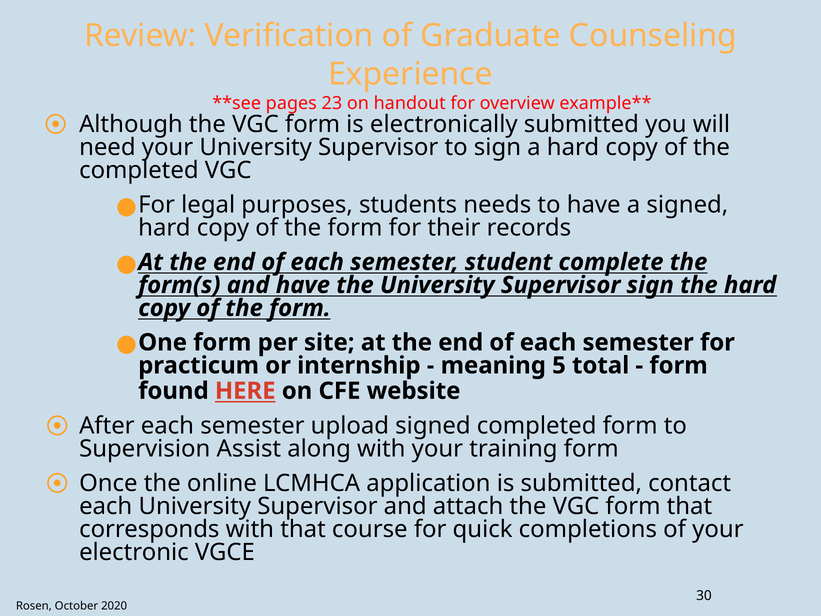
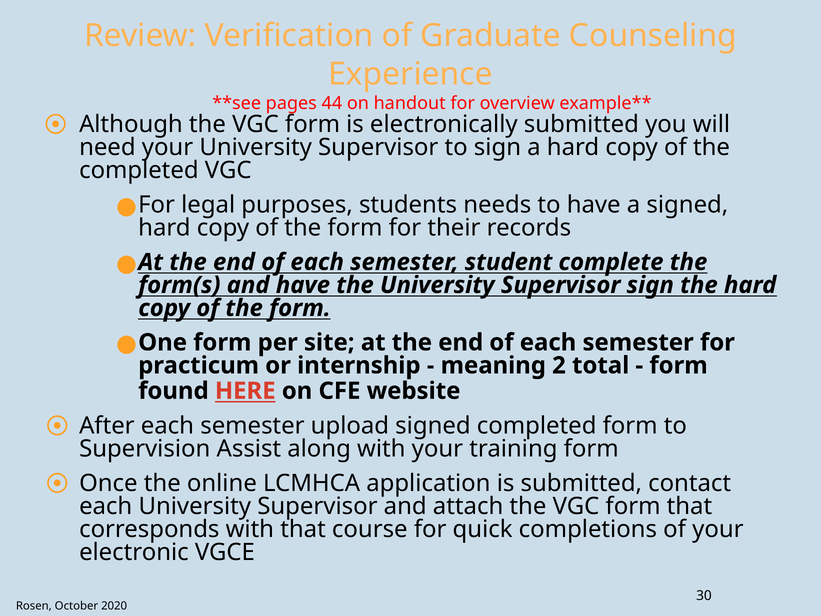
23: 23 -> 44 (332, 103)
5: 5 -> 2 (559, 365)
